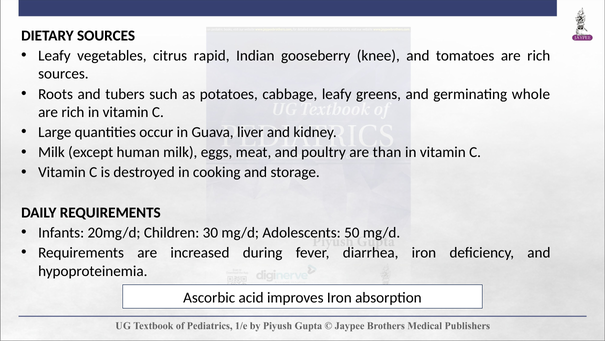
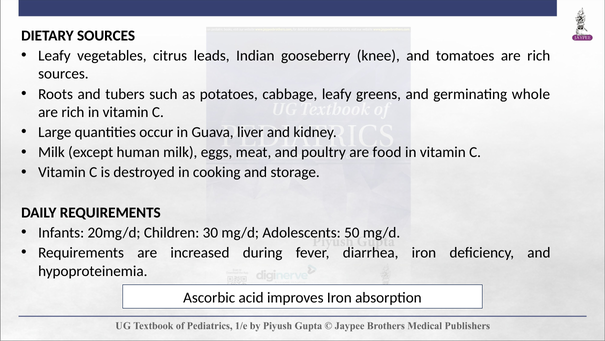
rapid: rapid -> leads (212, 56)
than: than -> food (387, 152)
